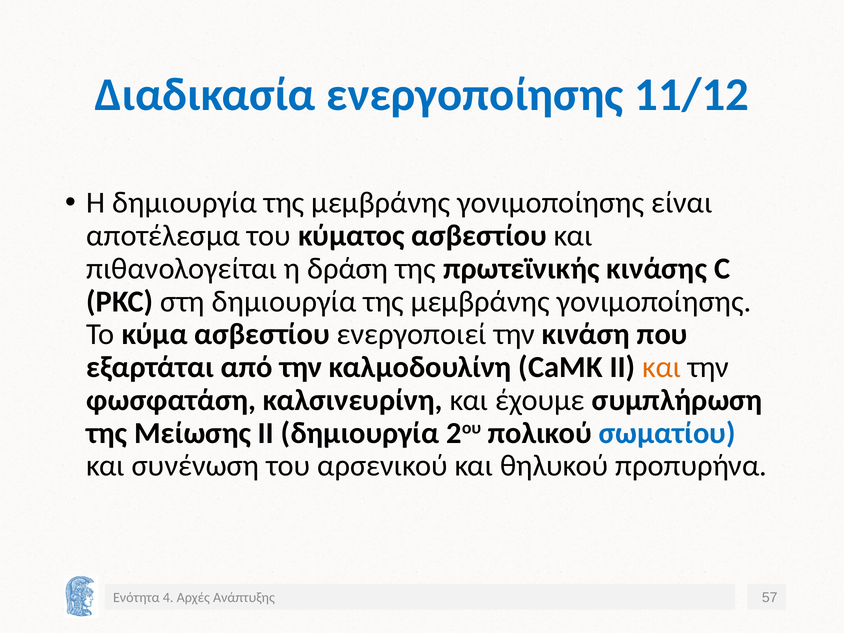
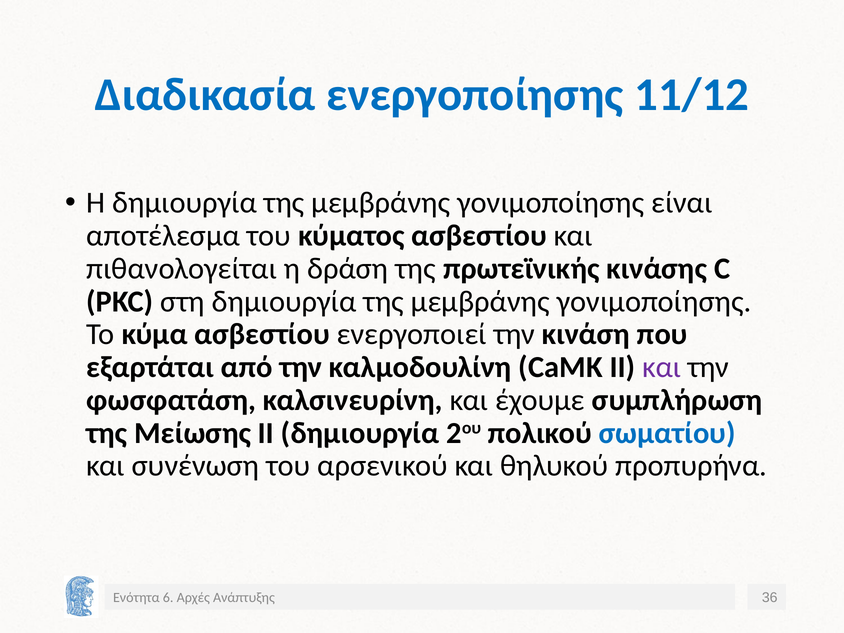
και colour: orange -> purple (662, 367)
4: 4 -> 6 (168, 598)
57: 57 -> 36 (770, 598)
